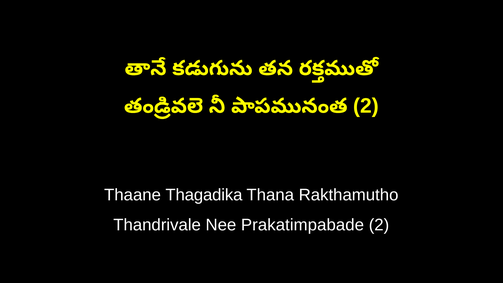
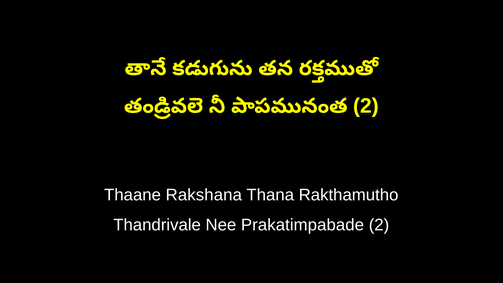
Thagadika: Thagadika -> Rakshana (204, 195)
